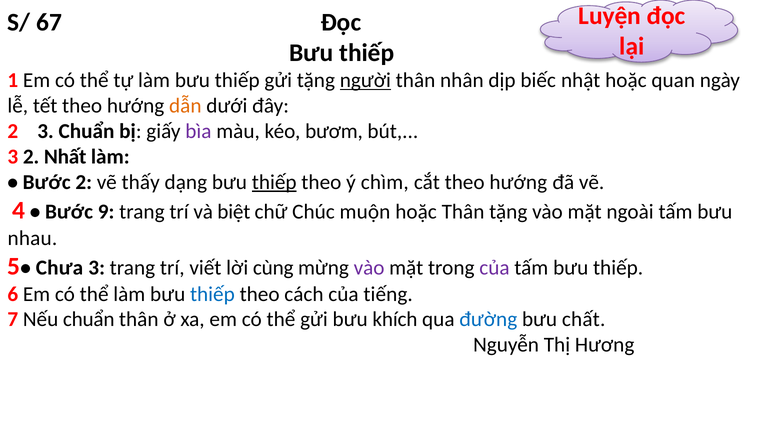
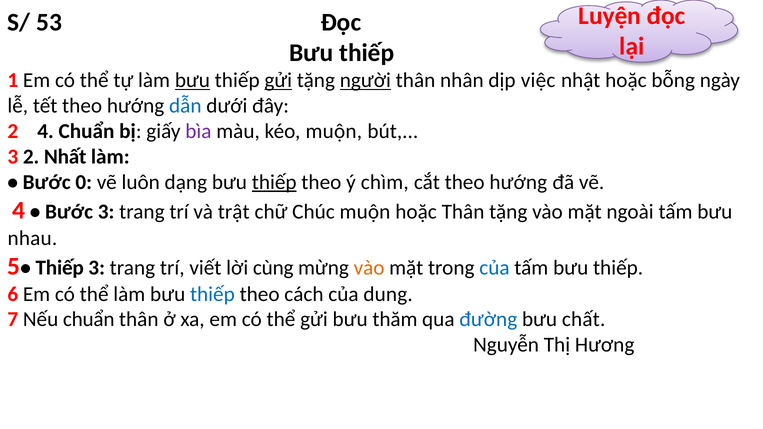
67: 67 -> 53 (49, 22)
bưu underline: none -> present (192, 80)
gửi underline: none -> present (278, 80)
biếc: biếc -> việc (538, 80)
quan: quan -> bỗng (673, 80)
dẫn colour: orange -> blue (185, 106)
2 3: 3 -> 4 (46, 131)
kéo bươm: bươm -> muộn (334, 131)
Bước 2: 2 -> 0 (84, 182)
thấy: thấy -> luôn (141, 182)
Bước 9: 9 -> 3 (106, 212)
biệt: biệt -> trật (234, 212)
Chưa: Chưa -> Thiếp (60, 268)
vào colour: purple -> orange (369, 268)
của colour: purple -> blue (494, 268)
tiếng: tiếng -> dung (388, 294)
khích: khích -> thăm (395, 320)
